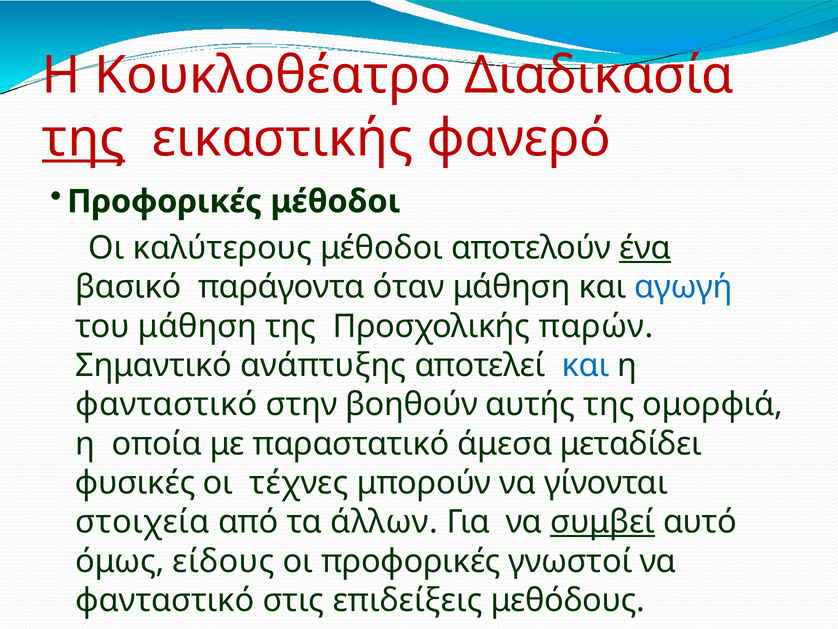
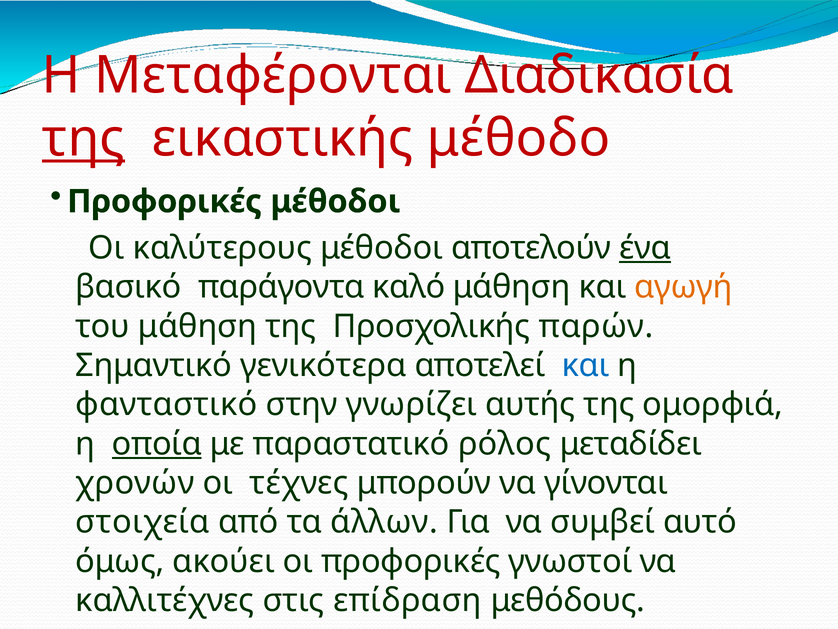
Κουκλοθέατρο: Κουκλοθέατρο -> Μεταφέρονται (273, 76)
φανερό: φανερό -> μέθοδο (519, 138)
όταν: όταν -> καλό (409, 287)
αγωγή colour: blue -> orange (684, 287)
ανάπτυξης: ανάπτυξης -> γενικότερα (323, 365)
βοηθούν: βοηθούν -> γνωρίζει (411, 404)
οποία underline: none -> present (157, 443)
άμεσα: άμεσα -> ρόλος (505, 443)
φυσικές: φυσικές -> χρονών (135, 483)
συμβεί underline: present -> none (603, 522)
είδους: είδους -> ακούει (224, 561)
φανταστικό: φανταστικό -> καλλιτέχνες (165, 600)
επιδείξεις: επιδείξεις -> επίδραση (407, 600)
